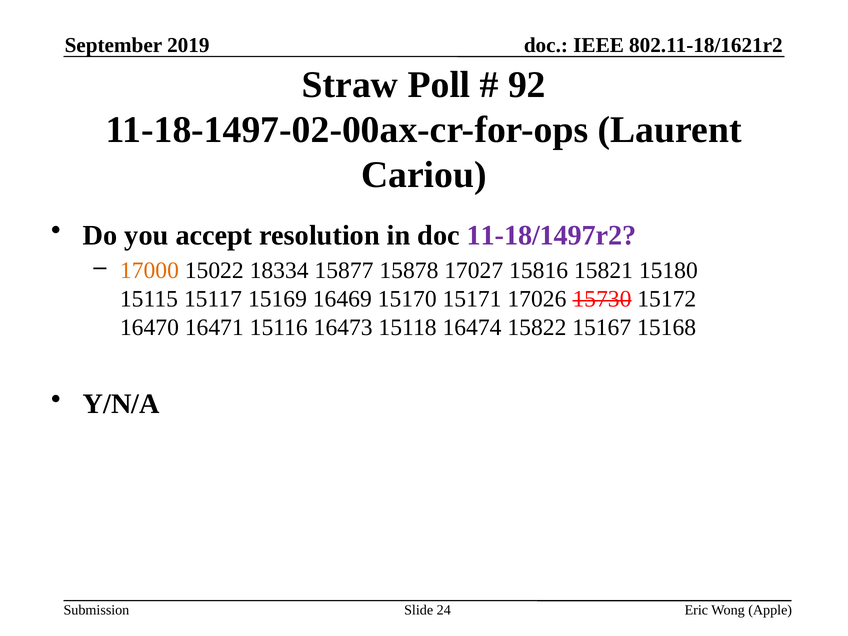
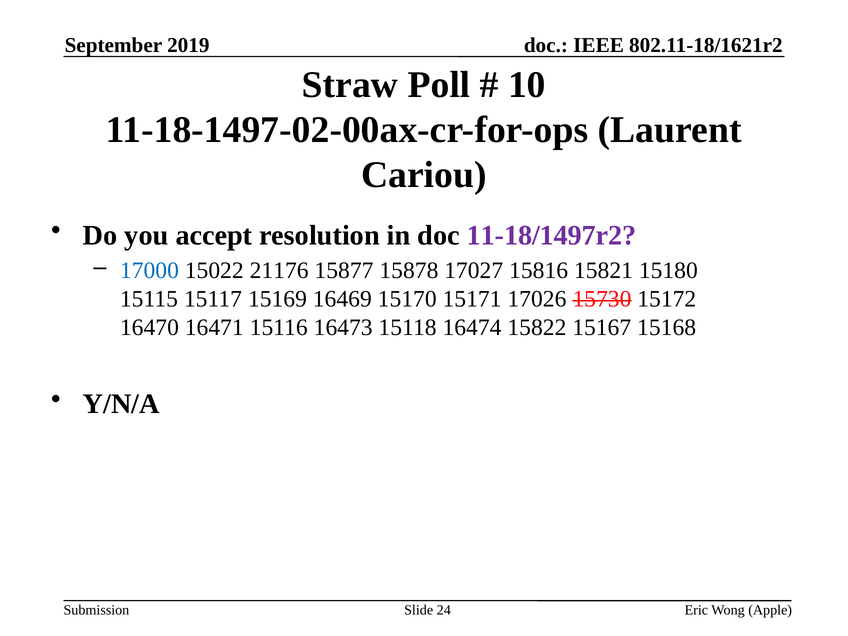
92: 92 -> 10 (527, 85)
17000 colour: orange -> blue (149, 271)
18334: 18334 -> 21176 (279, 271)
